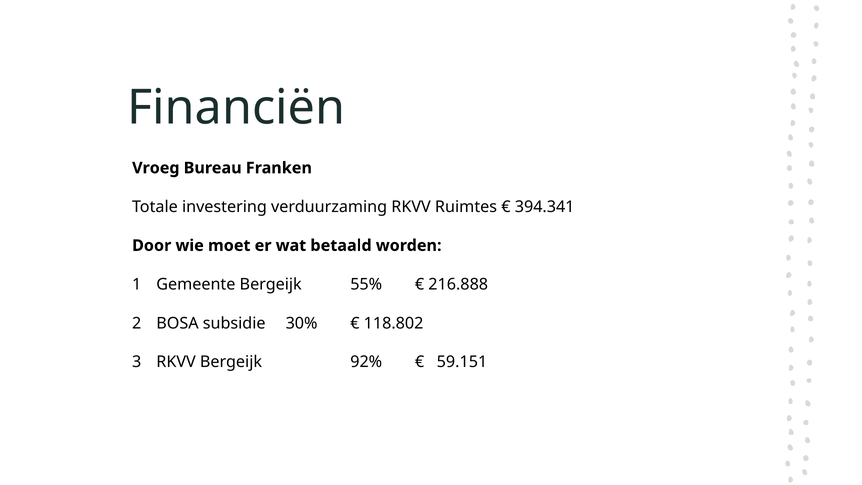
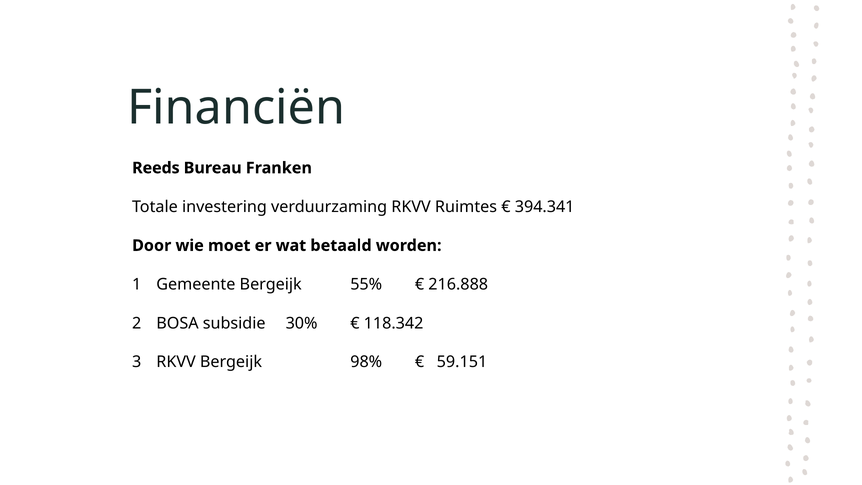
Vroeg: Vroeg -> Reeds (156, 168)
118.802: 118.802 -> 118.342 (394, 323)
92%: 92% -> 98% (366, 362)
